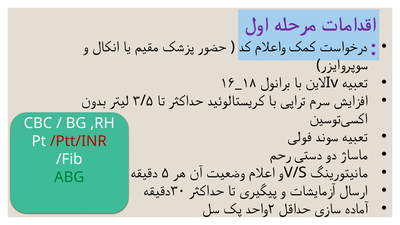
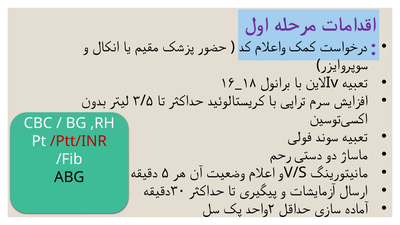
ABG colour: green -> black (69, 177)
